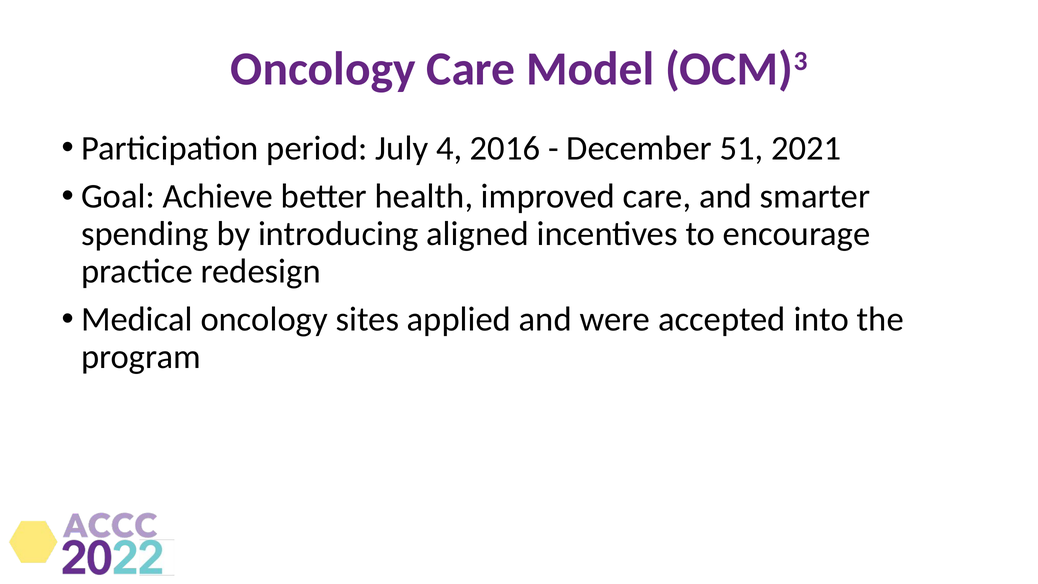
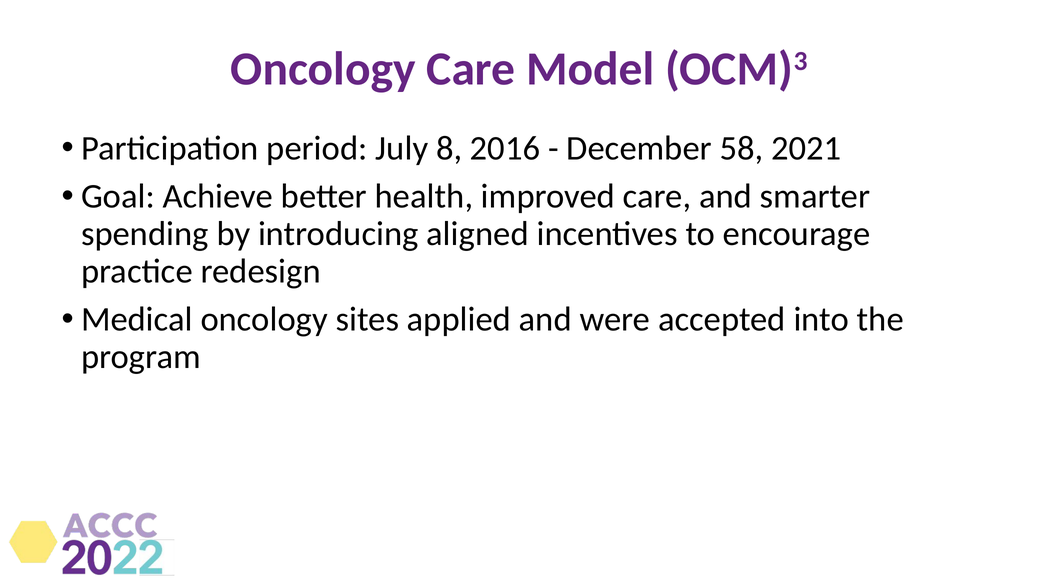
4: 4 -> 8 (449, 148)
51: 51 -> 58 (742, 148)
